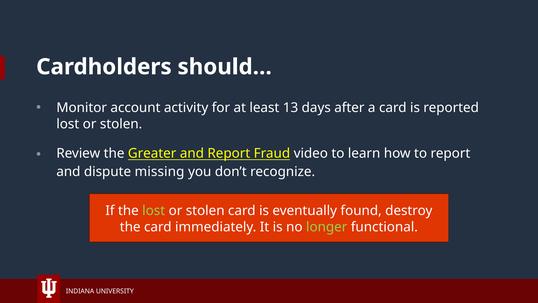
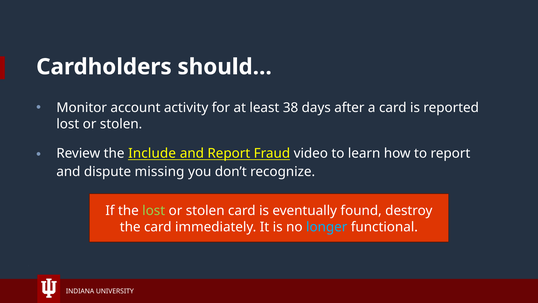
13: 13 -> 38 (291, 108)
Greater: Greater -> Include (152, 153)
longer colour: light green -> light blue (327, 227)
